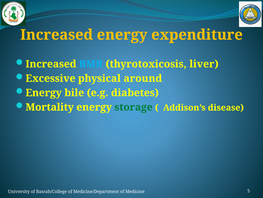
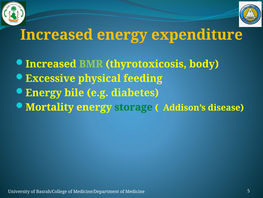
BMR colour: light blue -> light green (91, 64)
liver: liver -> body (204, 64)
around: around -> feeding (143, 78)
